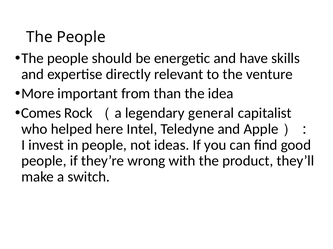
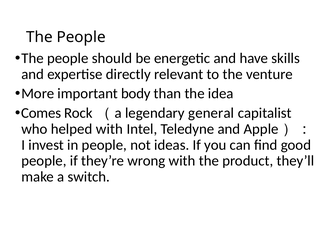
from: from -> body (136, 94)
helped here: here -> with (109, 129)
